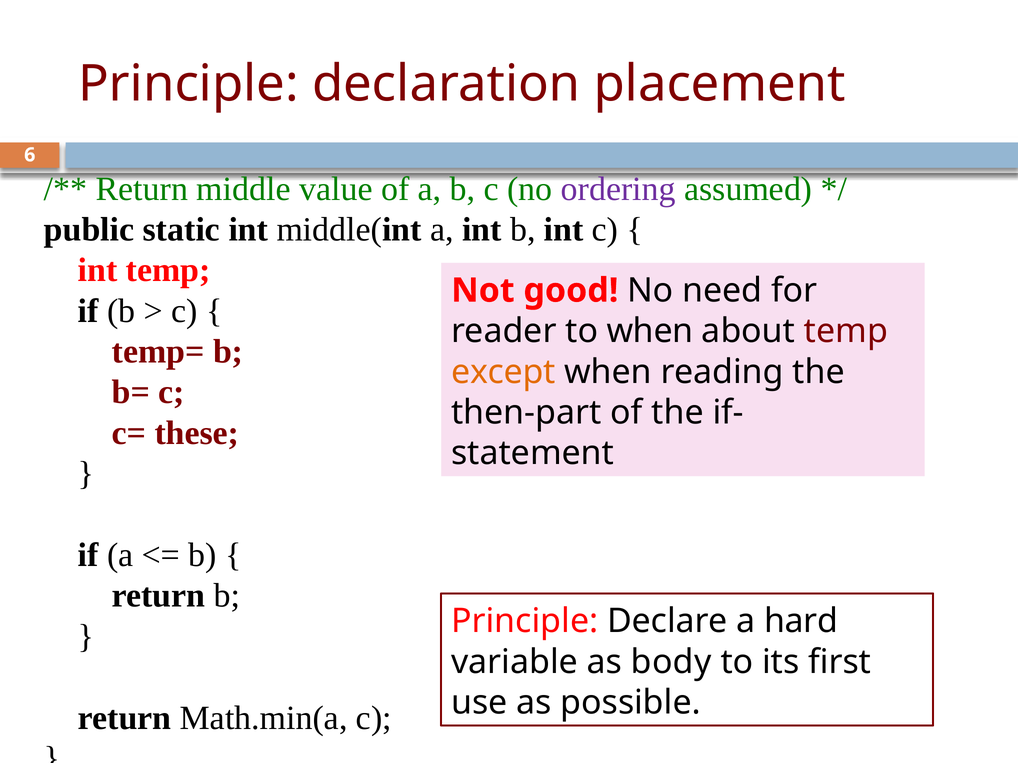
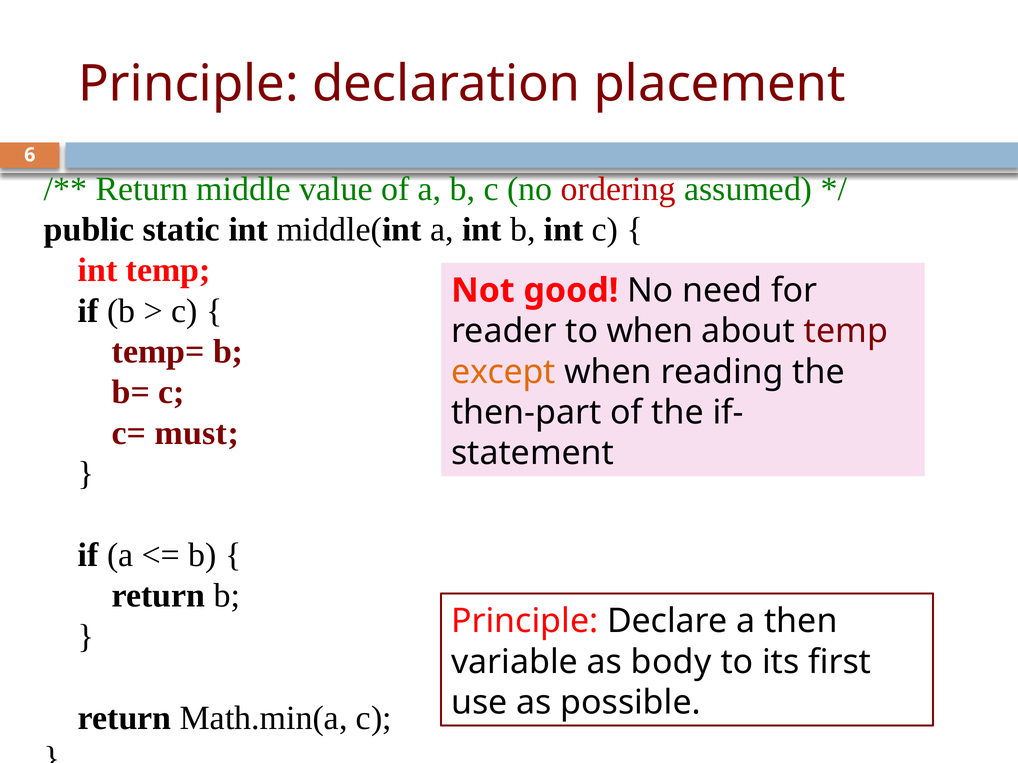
ordering colour: purple -> red (618, 189)
these: these -> must (197, 433)
hard: hard -> then (801, 622)
